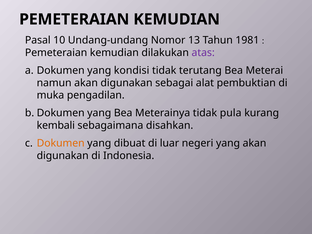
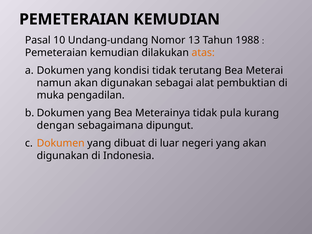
1981: 1981 -> 1988 (247, 40)
atas colour: purple -> orange (203, 53)
kembali: kembali -> dengan (56, 125)
disahkan: disahkan -> dipungut (170, 125)
